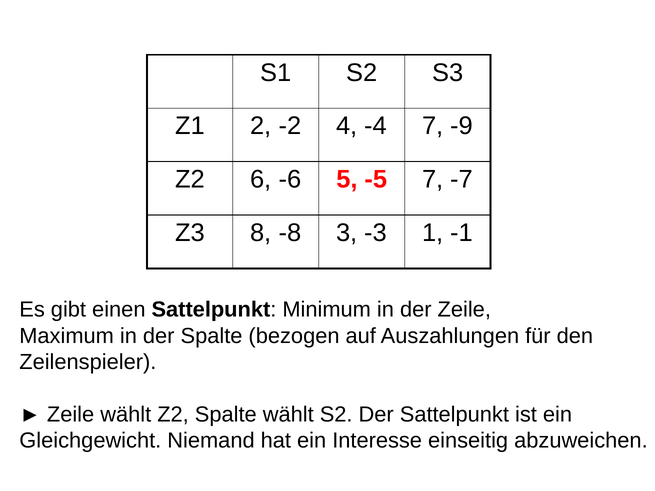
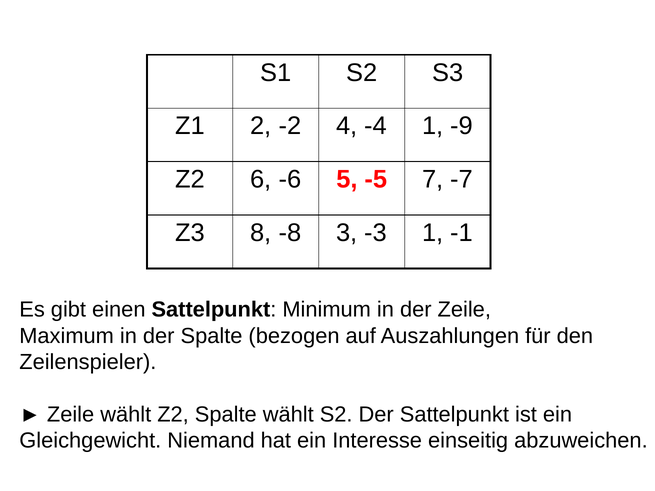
-4 7: 7 -> 1 (433, 126)
